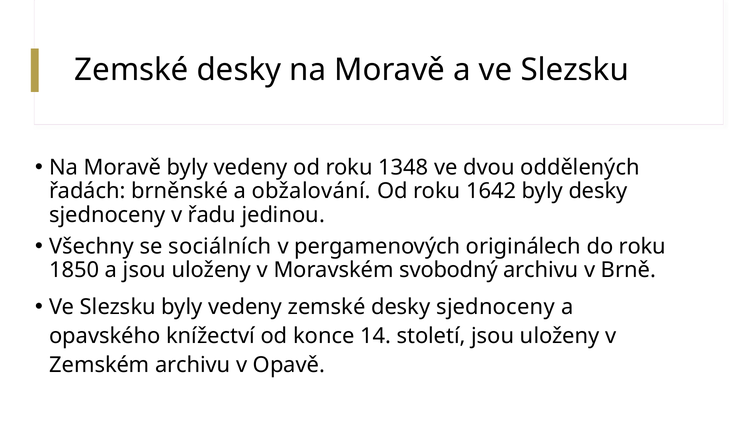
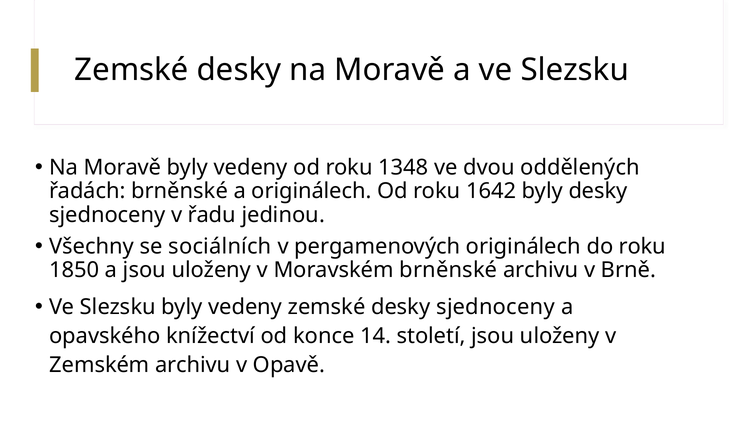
a obžalování: obžalování -> originálech (311, 191)
Moravském svobodný: svobodný -> brněnské (448, 270)
